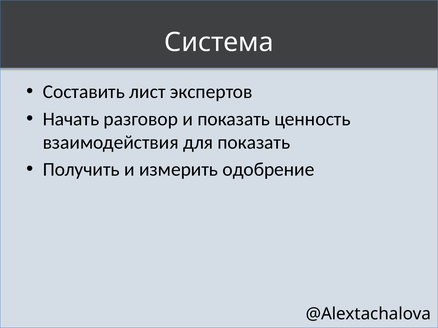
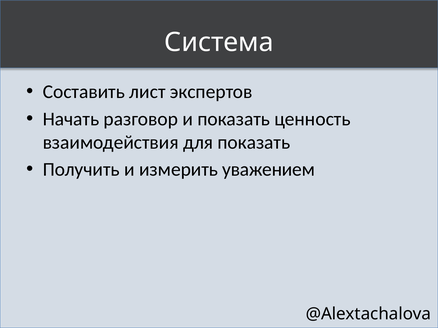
одобрение: одобрение -> уважением (269, 170)
